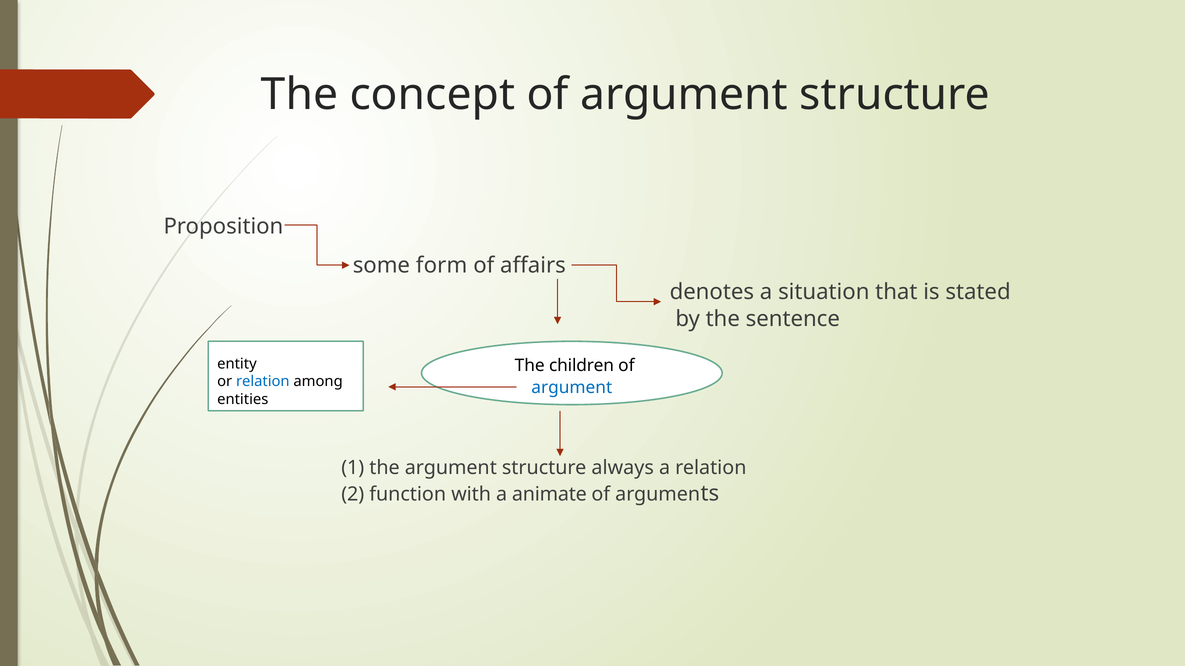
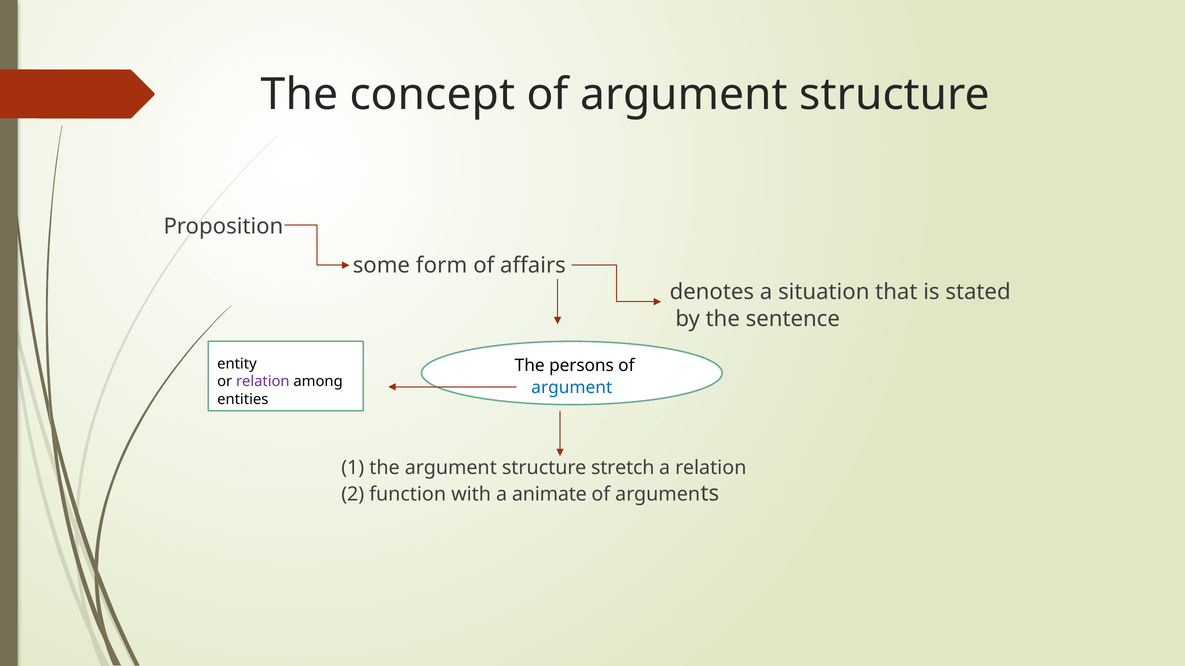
children: children -> persons (582, 366)
relation colour: blue -> purple (263, 382)
always: always -> stretch (623, 468)
